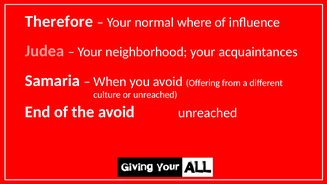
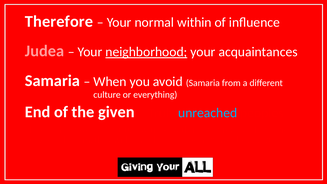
where: where -> within (194, 22)
neighborhood underline: none -> present (146, 52)
avoid Offering: Offering -> Samaria (203, 83)
or unreached: unreached -> everything (155, 95)
the avoid: avoid -> given (116, 112)
unreached colour: white -> light blue (208, 113)
